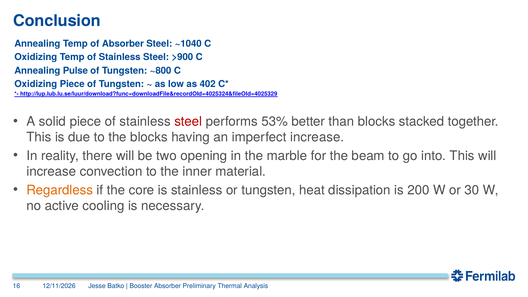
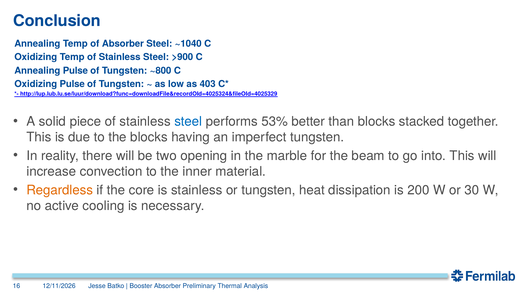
Oxidizing Piece: Piece -> Pulse (72, 84)
402: 402 -> 403 (208, 84)
steel colour: red -> blue (188, 121)
imperfect increase: increase -> tungsten (317, 137)
